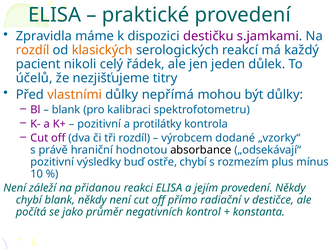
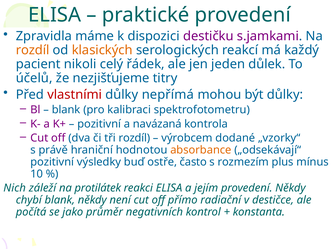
vlastními colour: orange -> red (75, 95)
protilátky: protilátky -> navázaná (157, 124)
absorbance colour: black -> orange (201, 150)
ostře chybí: chybí -> často (193, 162)
Není: Není -> Nich (15, 189)
přidanou: přidanou -> protilátek (98, 189)
